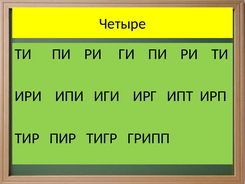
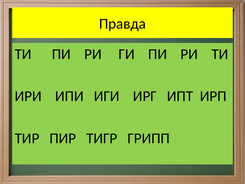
Четыре: Четыре -> Правда (122, 24)
